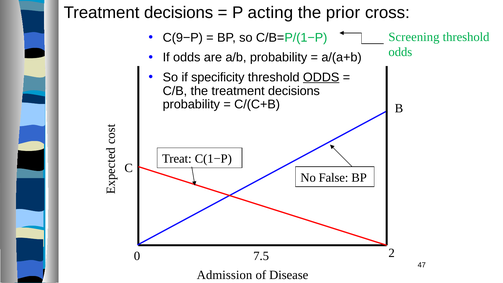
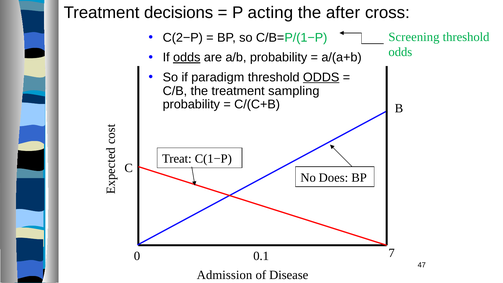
prior: prior -> after (343, 13)
C(9−P: C(9−P -> C(2−P (183, 38)
odds underline: none -> present (187, 57)
specificity: specificity -> paradigm (218, 77)
the treatment decisions: decisions -> sampling (294, 91)
False: False -> Does (333, 178)
7.5: 7.5 -> 0.1 (261, 256)
2: 2 -> 7 (392, 253)
